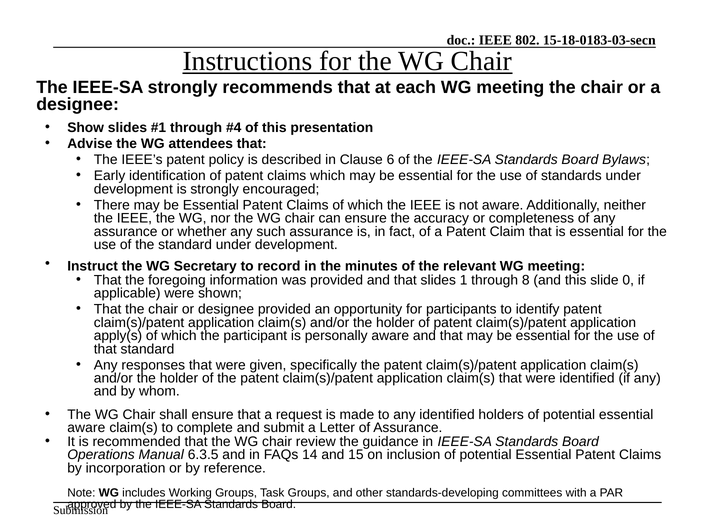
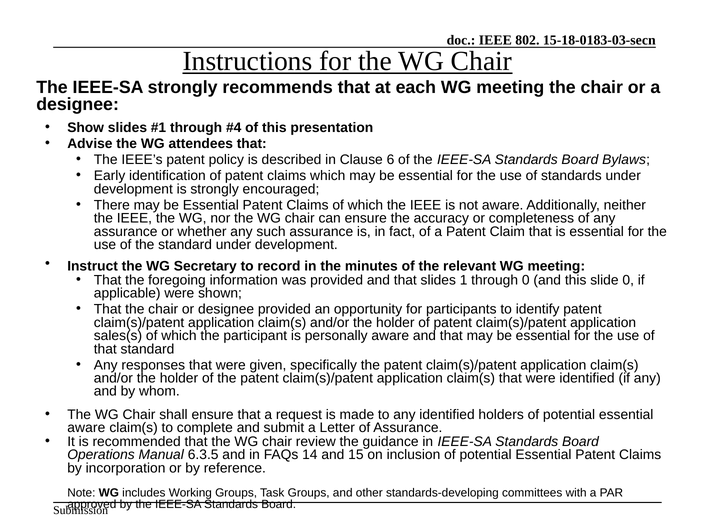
through 8: 8 -> 0 (526, 280)
apply(s: apply(s -> sales(s (118, 336)
